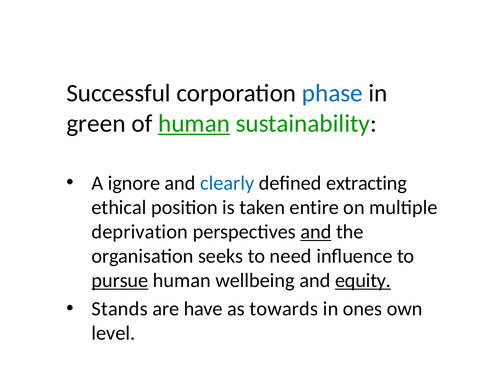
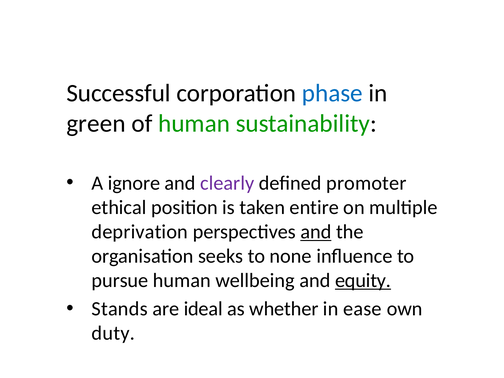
human underline: present -> none (194, 124)
clearly colour: blue -> purple (227, 183)
extracting: extracting -> promoter (366, 183)
need: need -> none (291, 256)
pursue underline: present -> none (120, 280)
have: have -> ideal (203, 309)
towards: towards -> whether (284, 309)
ones: ones -> ease (362, 309)
level: level -> duty (113, 333)
